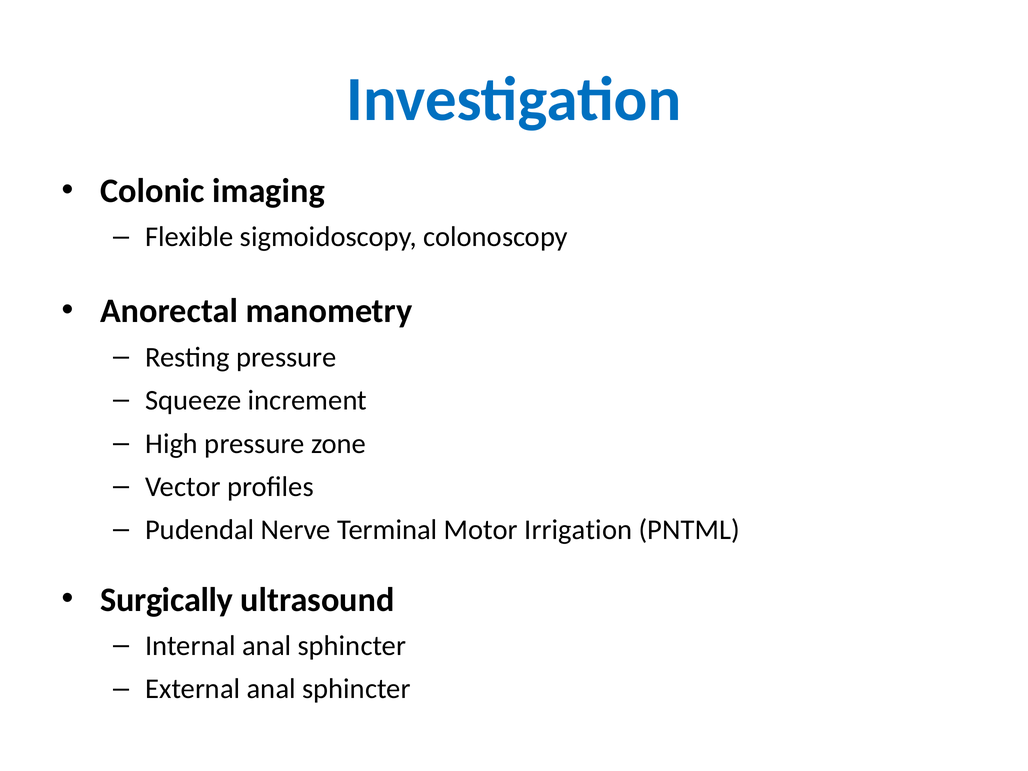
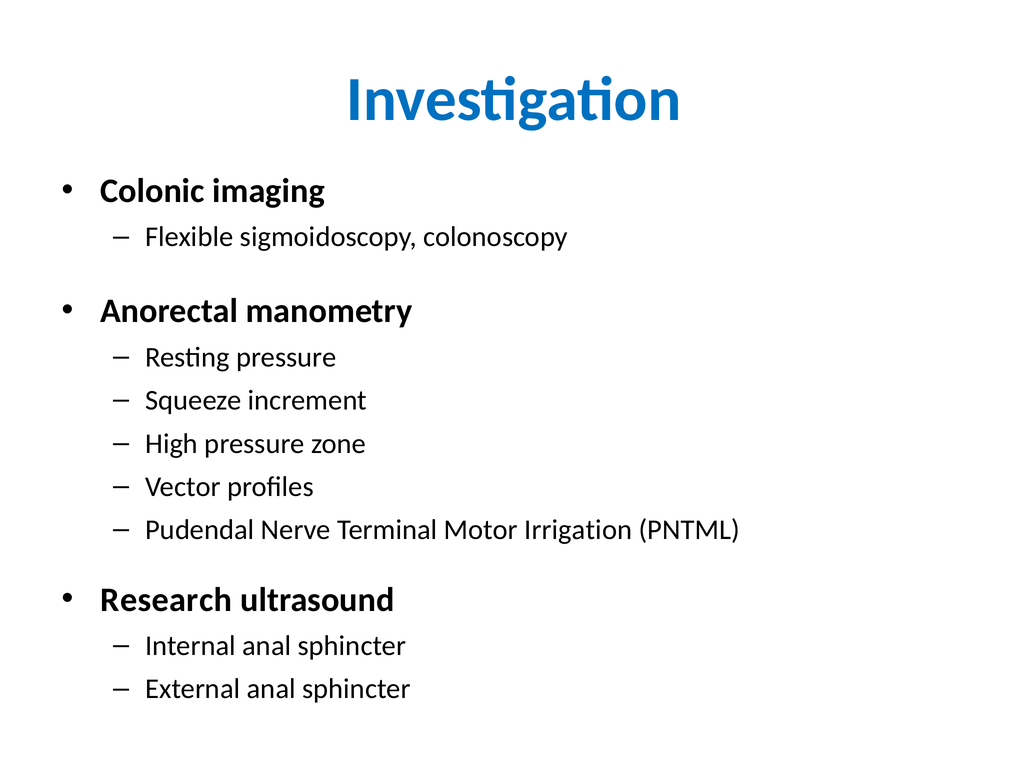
Surgically: Surgically -> Research (166, 600)
